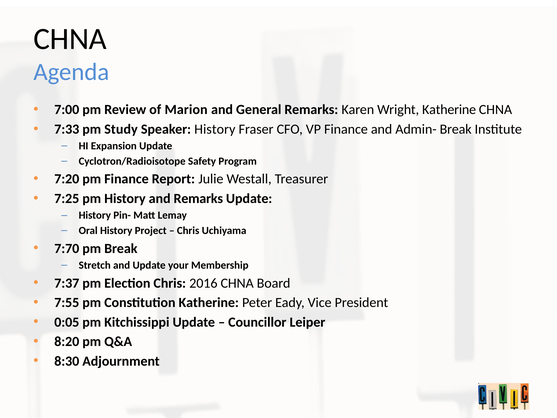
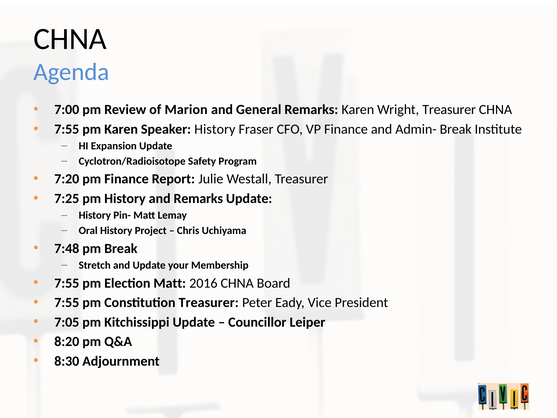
Wright Katherine: Katherine -> Treasurer (449, 110)
7:33: 7:33 -> 7:55 (67, 129)
pm Study: Study -> Karen (121, 129)
7:70: 7:70 -> 7:48 (67, 248)
7:37: 7:37 -> 7:55 (67, 283)
Election Chris: Chris -> Matt (170, 283)
Constitution Katherine: Katherine -> Treasurer (209, 302)
0:05: 0:05 -> 7:05 (67, 322)
